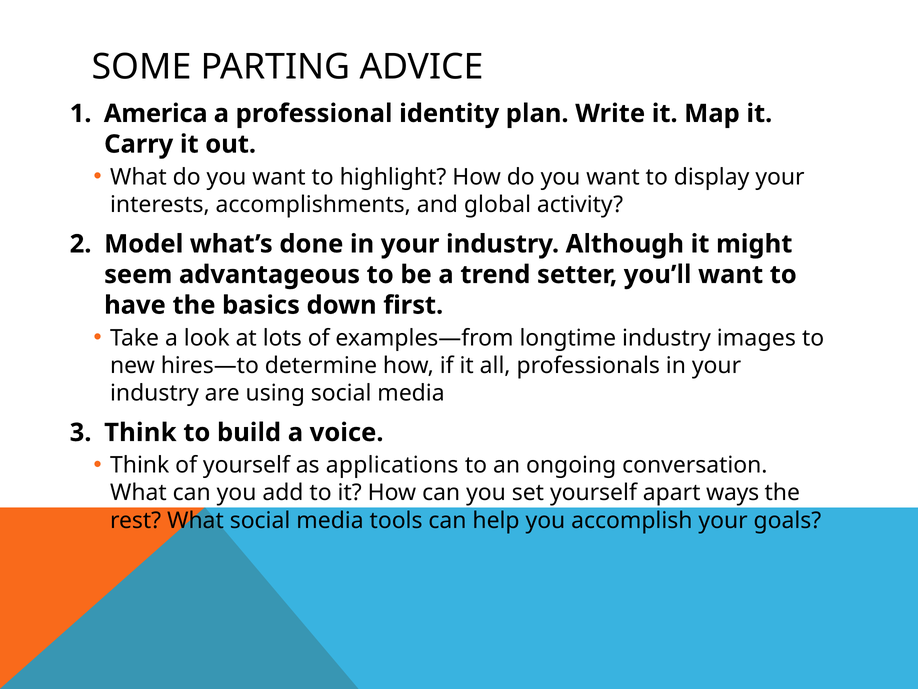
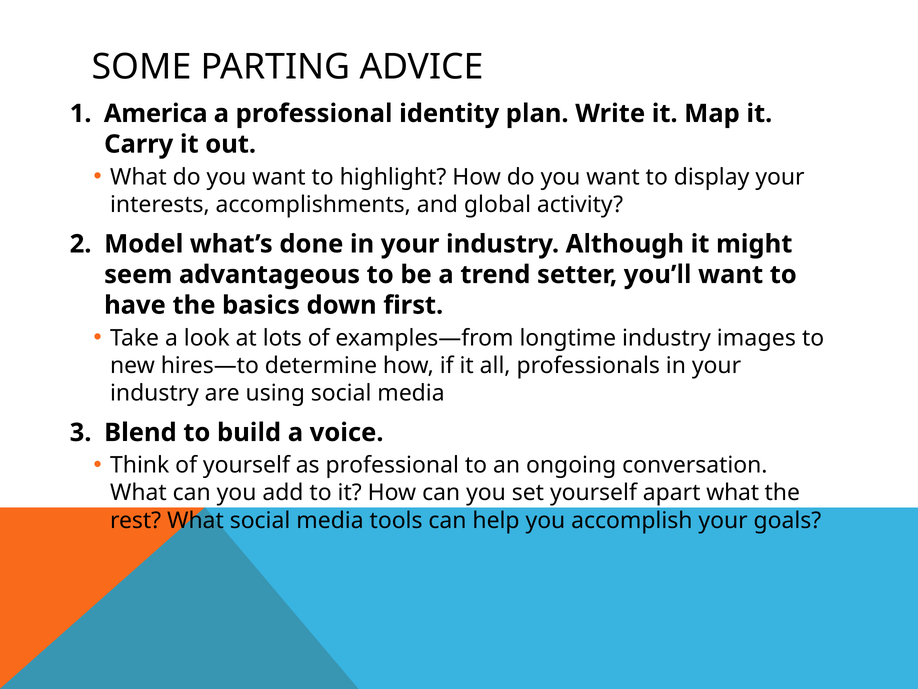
Think: Think -> Blend (140, 432)
as applications: applications -> professional (392, 465)
apart ways: ways -> what (733, 493)
